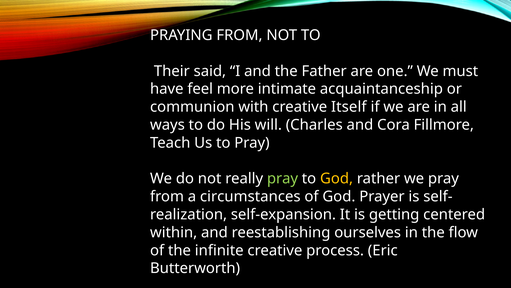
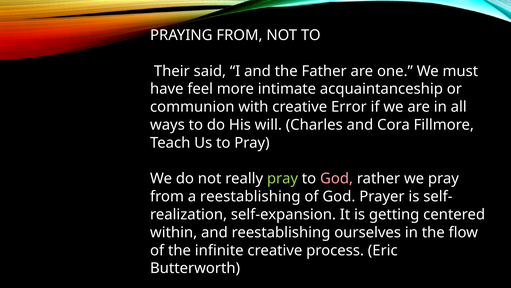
Itself: Itself -> Error (349, 107)
God colour: yellow -> pink (337, 178)
a circumstances: circumstances -> reestablishing (250, 196)
